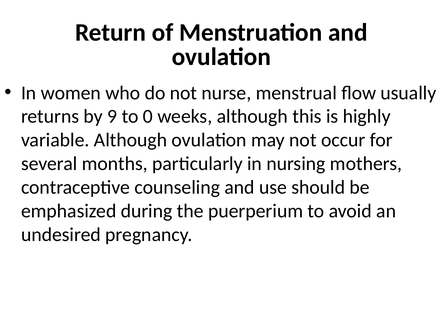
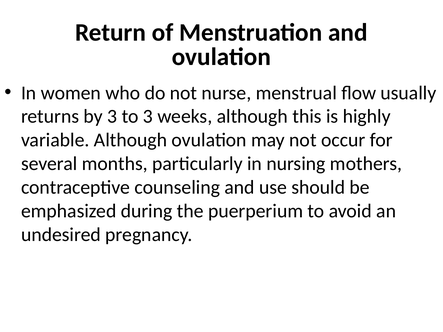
by 9: 9 -> 3 (112, 117)
to 0: 0 -> 3 (148, 117)
